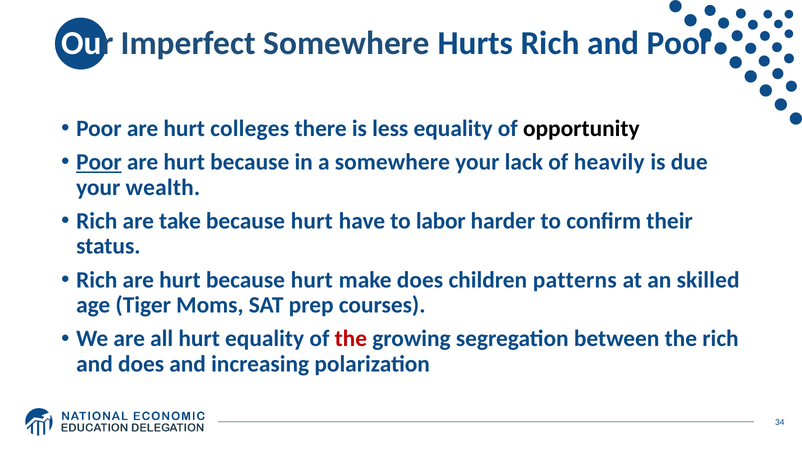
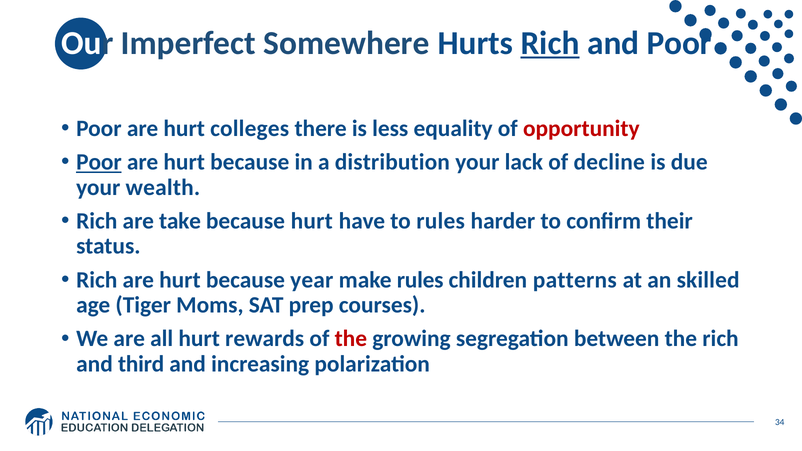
Rich underline: none -> present (550, 43)
opportunity colour: black -> red (581, 128)
a somewhere: somewhere -> distribution (392, 162)
heavily: heavily -> decline (609, 162)
to labor: labor -> rules (441, 221)
hurt because hurt: hurt -> year (312, 280)
make does: does -> rules (420, 280)
hurt equality: equality -> rewards (265, 339)
and does: does -> third (141, 364)
